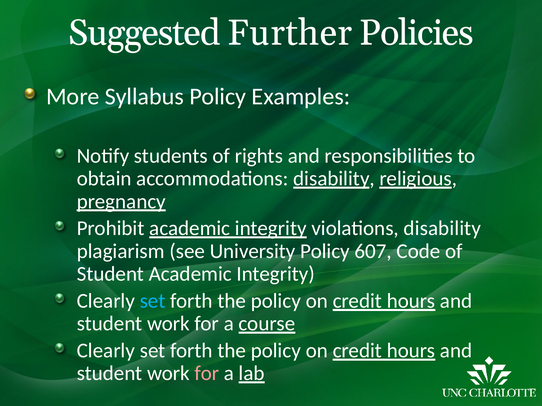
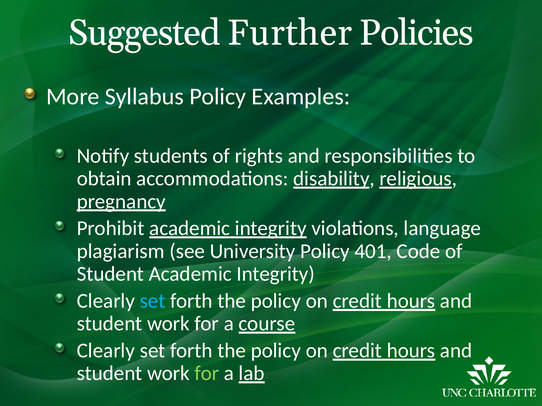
violations disability: disability -> language (442, 229)
607: 607 -> 401 (373, 251)
for colour: pink -> light green (207, 374)
